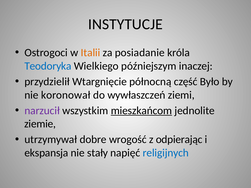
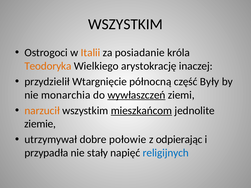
INSTYTUCJE: INSTYTUCJE -> WSZYSTKIM (125, 24)
Teodoryka colour: blue -> orange (48, 66)
późniejszym: późniejszym -> arystokrację (149, 66)
Było: Było -> Były (210, 82)
koronował: koronował -> monarchia (66, 95)
wywłaszczeń underline: none -> present (136, 95)
narzucił colour: purple -> orange (42, 111)
wrogość: wrogość -> połowie (128, 140)
ekspansja: ekspansja -> przypadła (46, 153)
